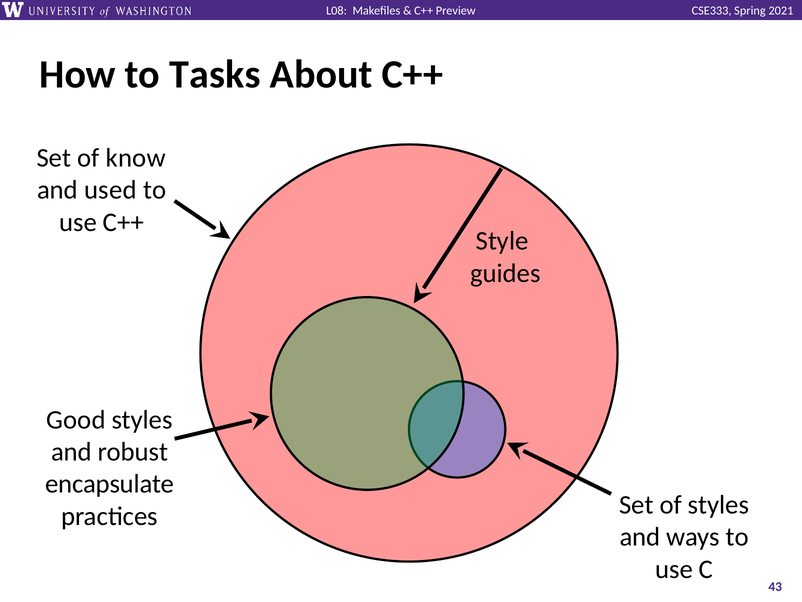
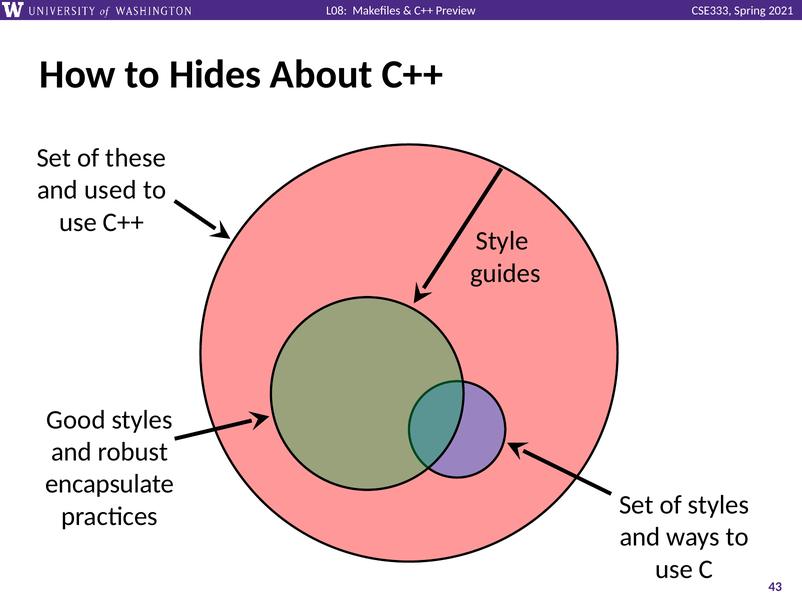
Tasks: Tasks -> Hides (215, 74)
know: know -> these (136, 158)
